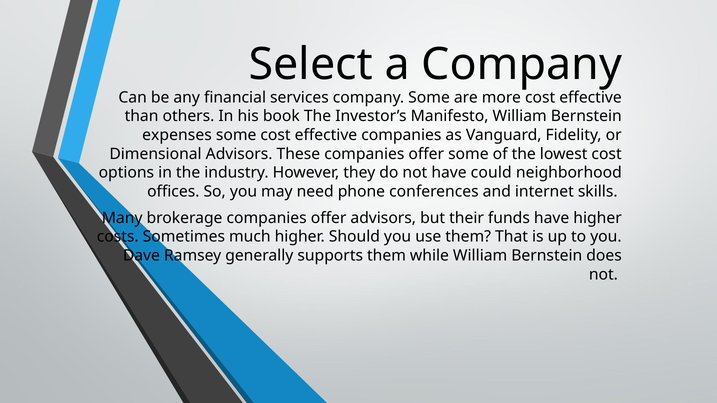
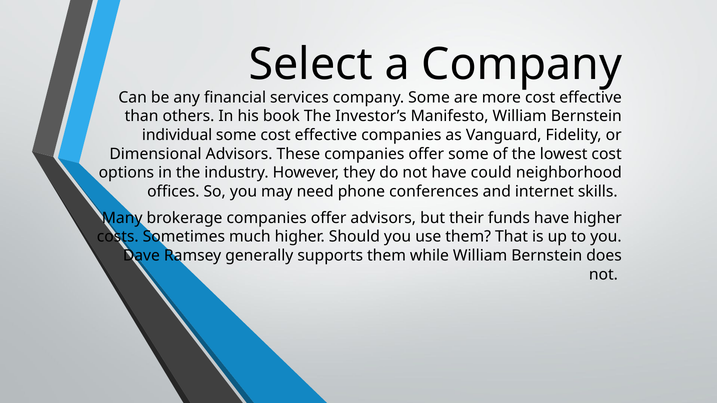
expenses: expenses -> individual (177, 135)
